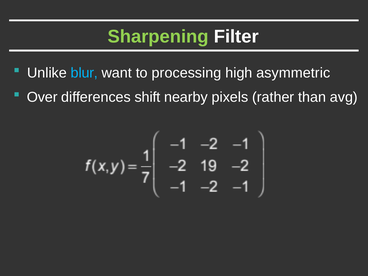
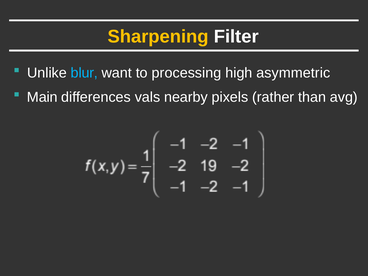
Sharpening colour: light green -> yellow (158, 37)
Over: Over -> Main (42, 97)
shift: shift -> vals (147, 97)
